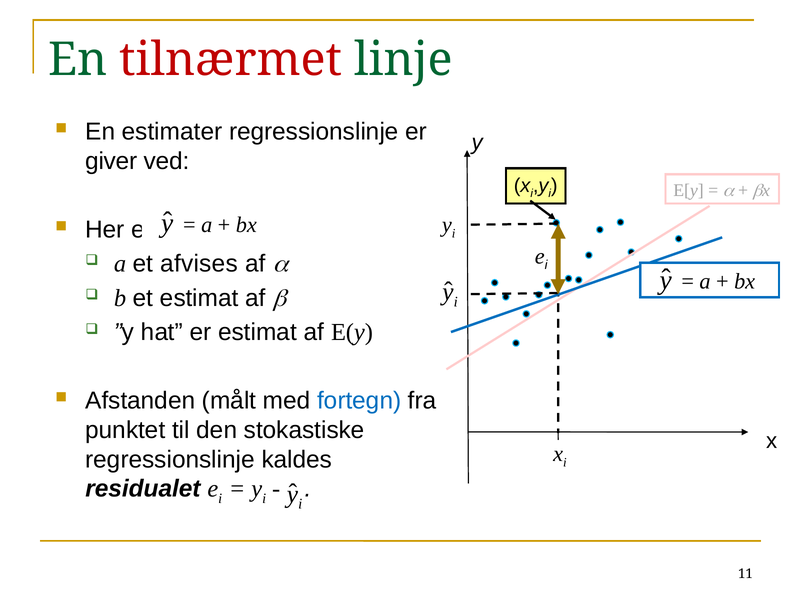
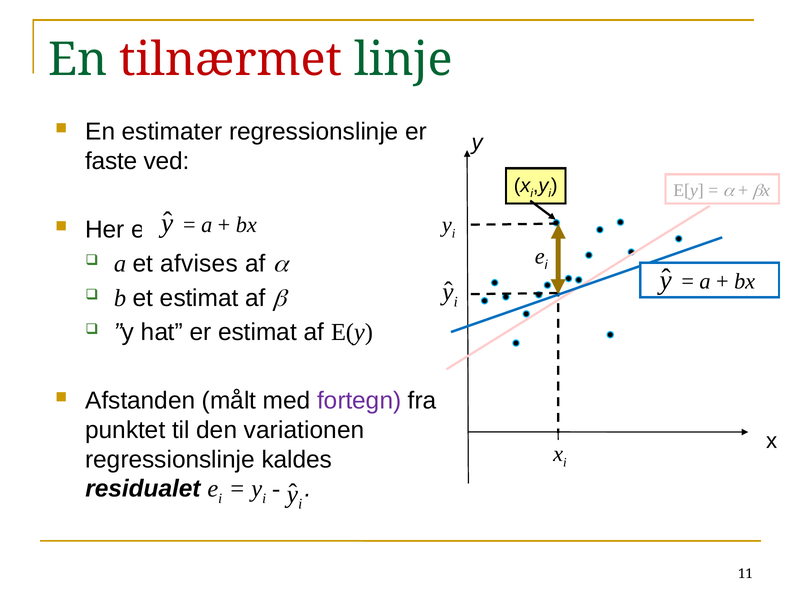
giver: giver -> faste (111, 161)
fortegn colour: blue -> purple (359, 401)
stokastiske: stokastiske -> variationen (304, 430)
